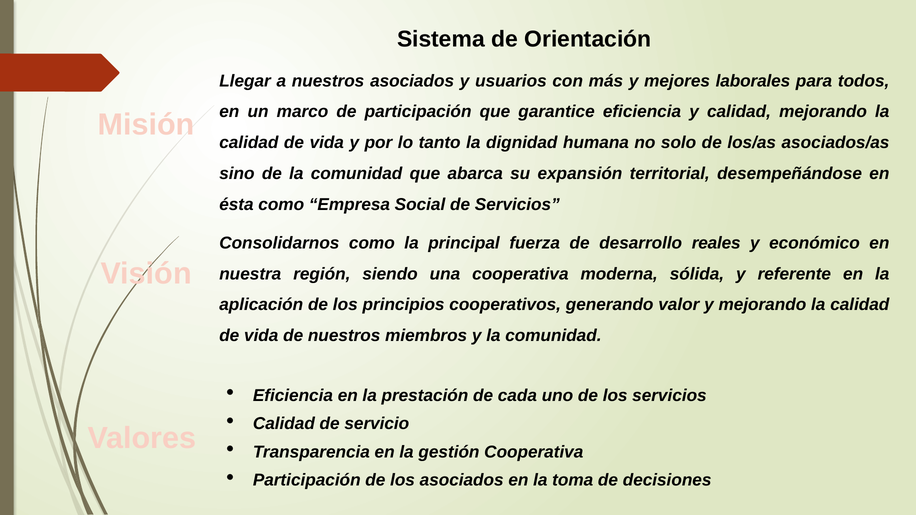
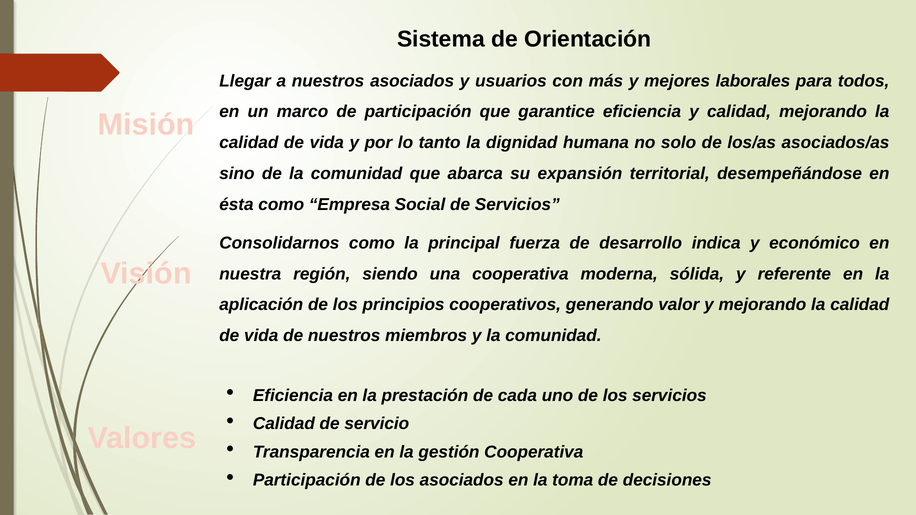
reales: reales -> indica (716, 243)
